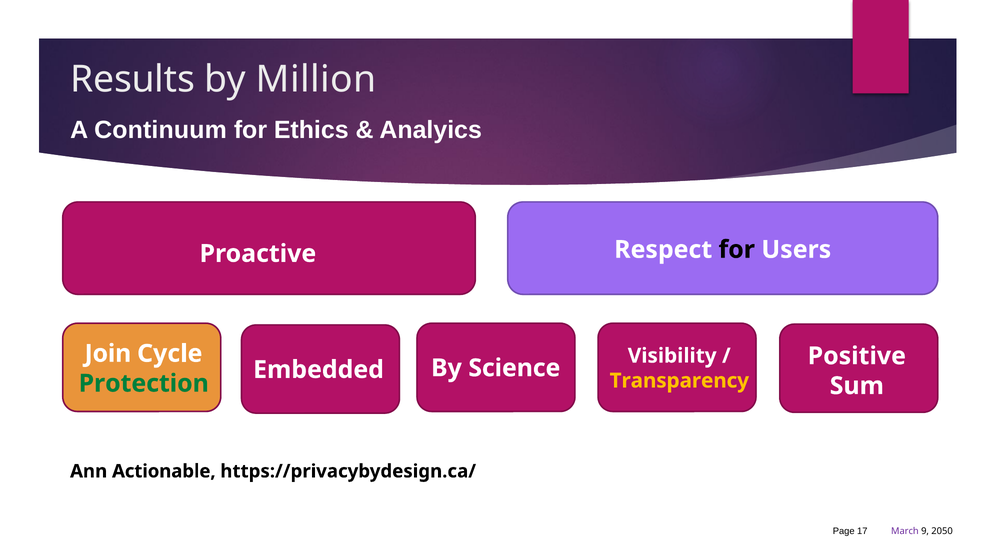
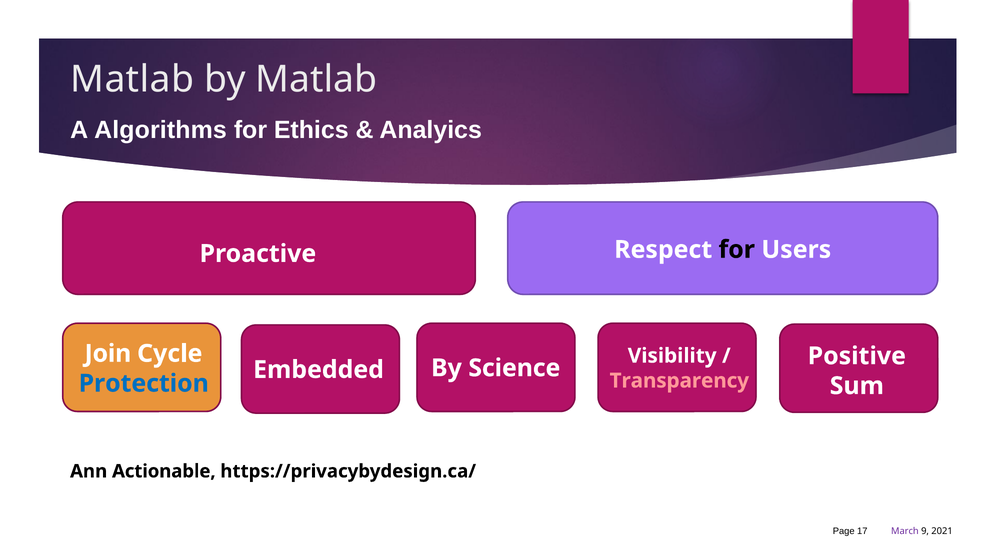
Results: Results -> Matlab (132, 80)
by Million: Million -> Matlab (316, 80)
Continuum: Continuum -> Algorithms (160, 130)
Transparency colour: yellow -> pink (679, 381)
Protection colour: green -> blue (144, 384)
2050: 2050 -> 2021 (942, 531)
